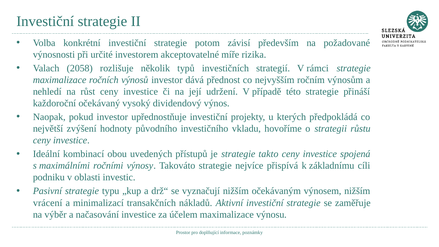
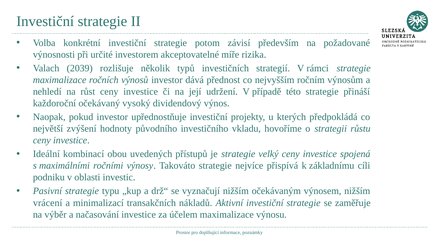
2058: 2058 -> 2039 (80, 68)
takto: takto -> velký (269, 154)
